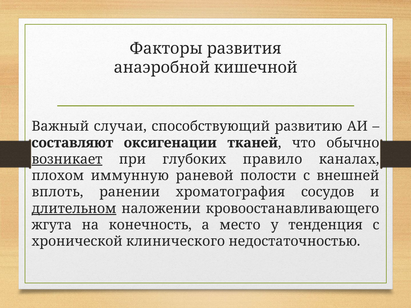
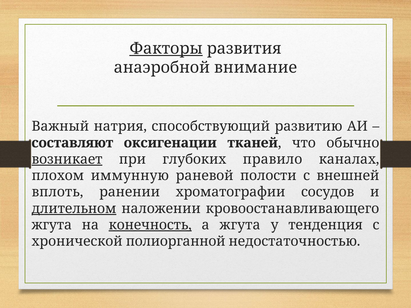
Факторы underline: none -> present (166, 49)
кишечной: кишечной -> внимание (256, 68)
случаи: случаи -> натрия (120, 127)
хроматография: хроматография -> хроматографии (231, 192)
конечность underline: none -> present (150, 225)
а место: место -> жгута (240, 225)
клинического: клинического -> полиорганной (176, 242)
